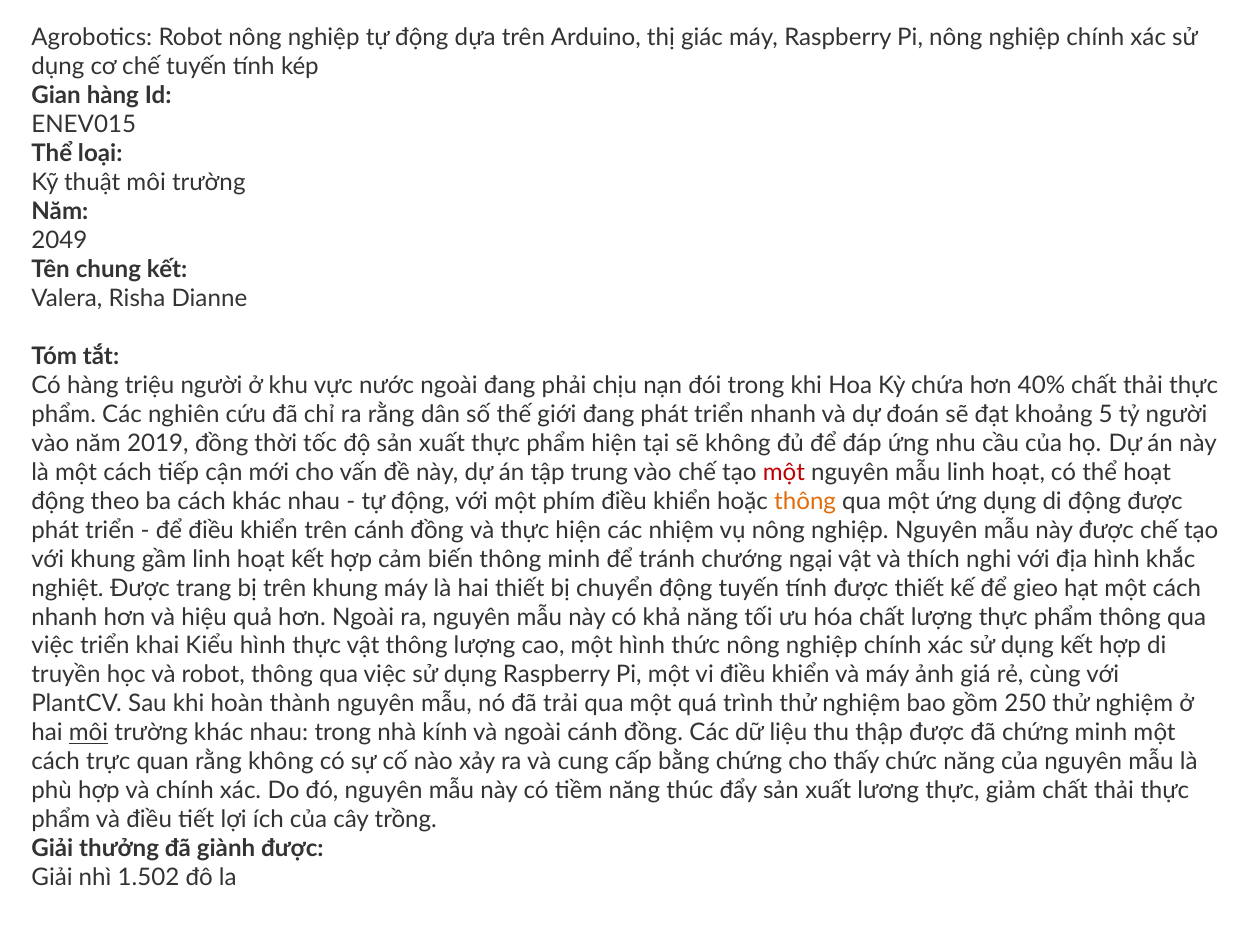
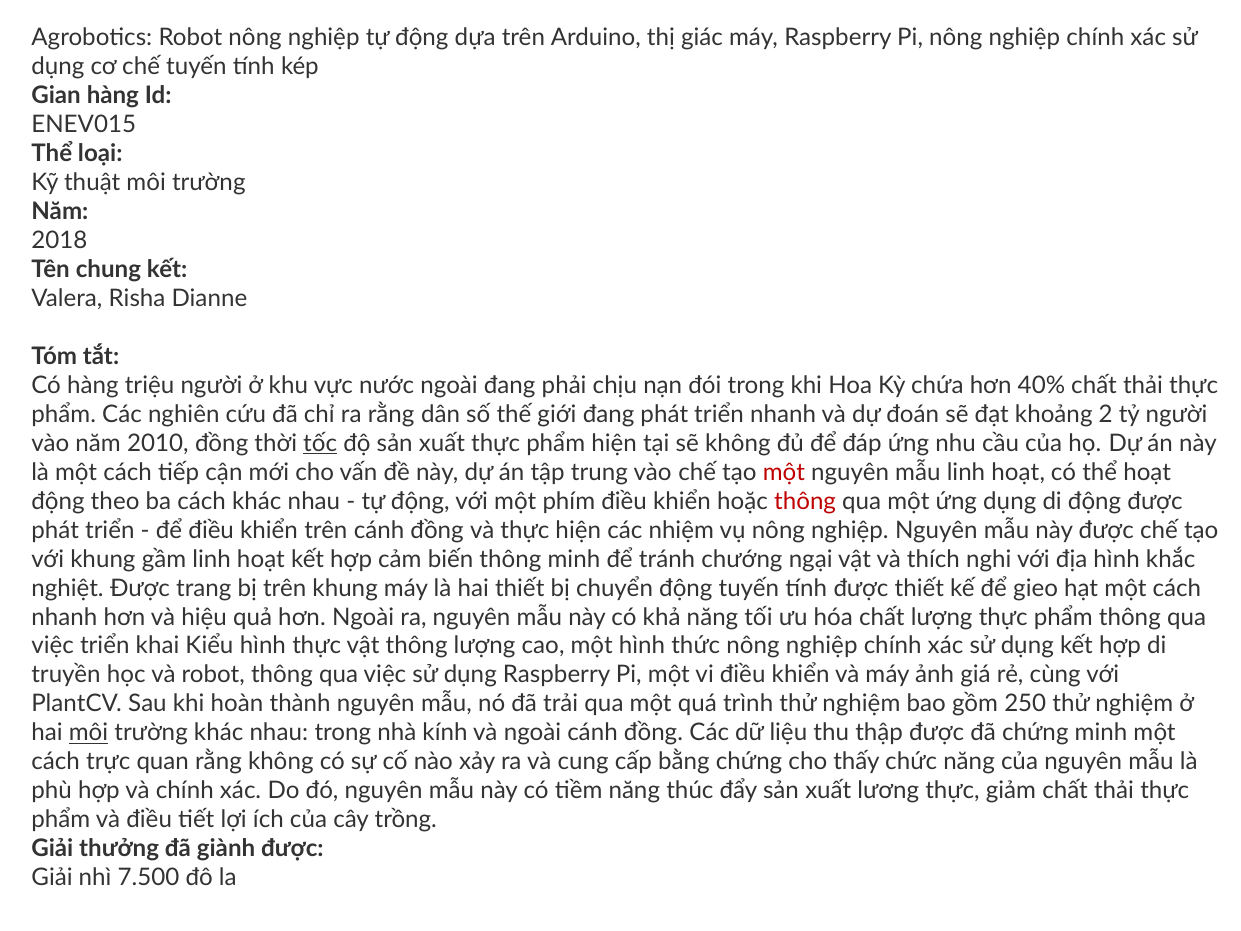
2049: 2049 -> 2018 (59, 240)
5: 5 -> 2 (1106, 414)
2019: 2019 -> 2010 (158, 443)
tốc underline: none -> present (320, 443)
thông colour: orange -> red (805, 501)
1.502: 1.502 -> 7.500 (149, 878)
